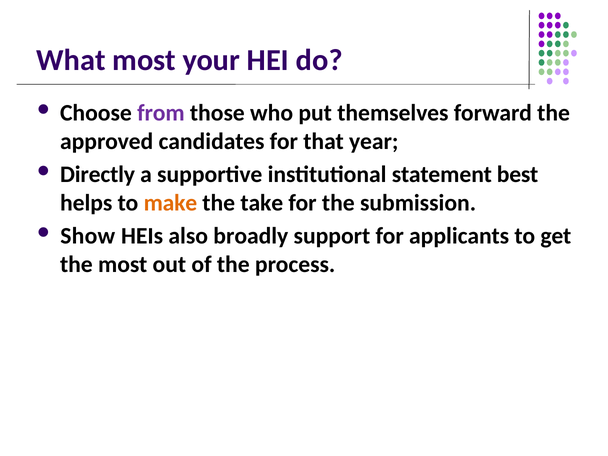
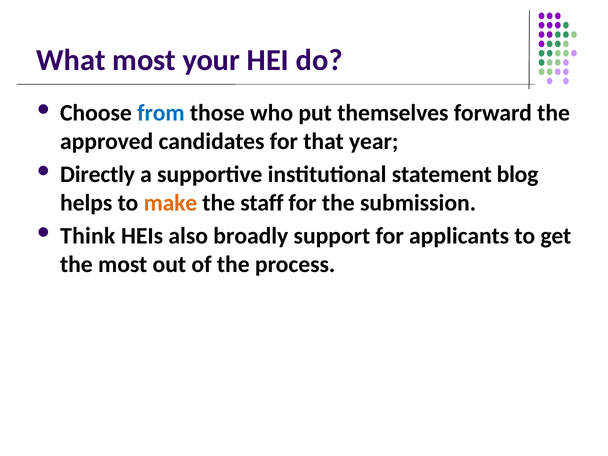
from colour: purple -> blue (161, 113)
best: best -> blog (518, 174)
take: take -> staff (262, 203)
Show: Show -> Think (88, 236)
